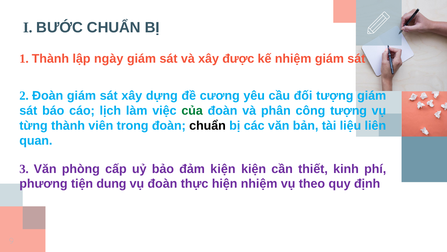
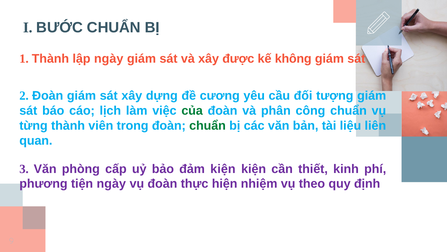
kế nhiệm: nhiệm -> không (293, 58)
công tượng: tượng -> chuẩn (348, 111)
chuẩn colour: black -> green (208, 125)
tiện dung: dung -> ngày (111, 183)
